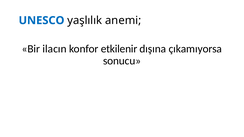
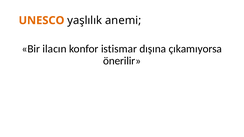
UNESCO colour: blue -> orange (42, 20)
etkilenir: etkilenir -> istismar (119, 49)
sonucu: sonucu -> önerilir (122, 61)
